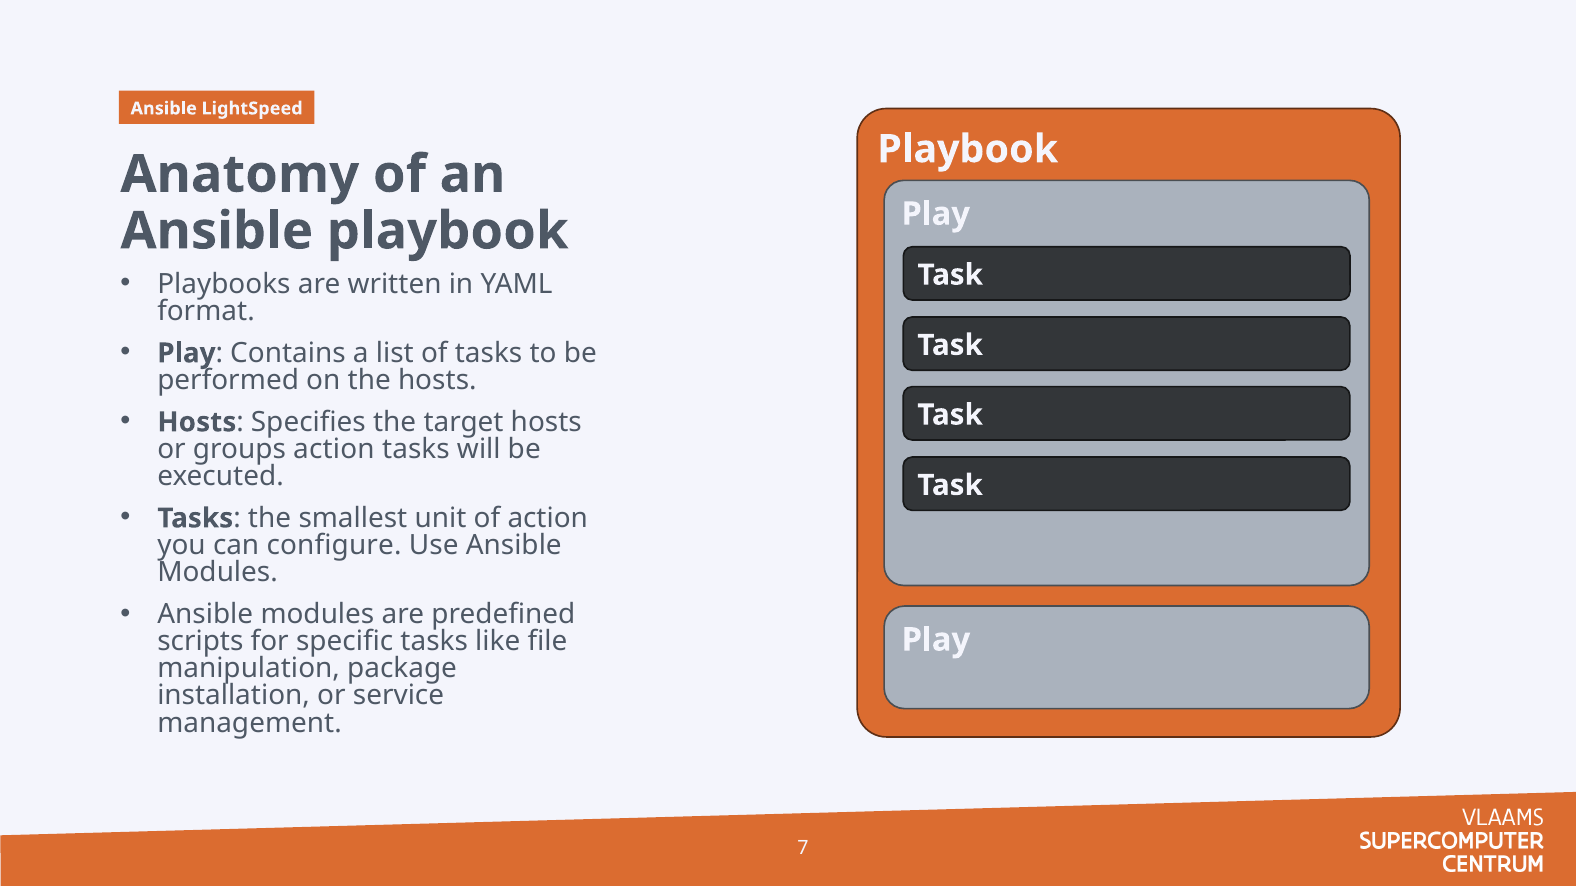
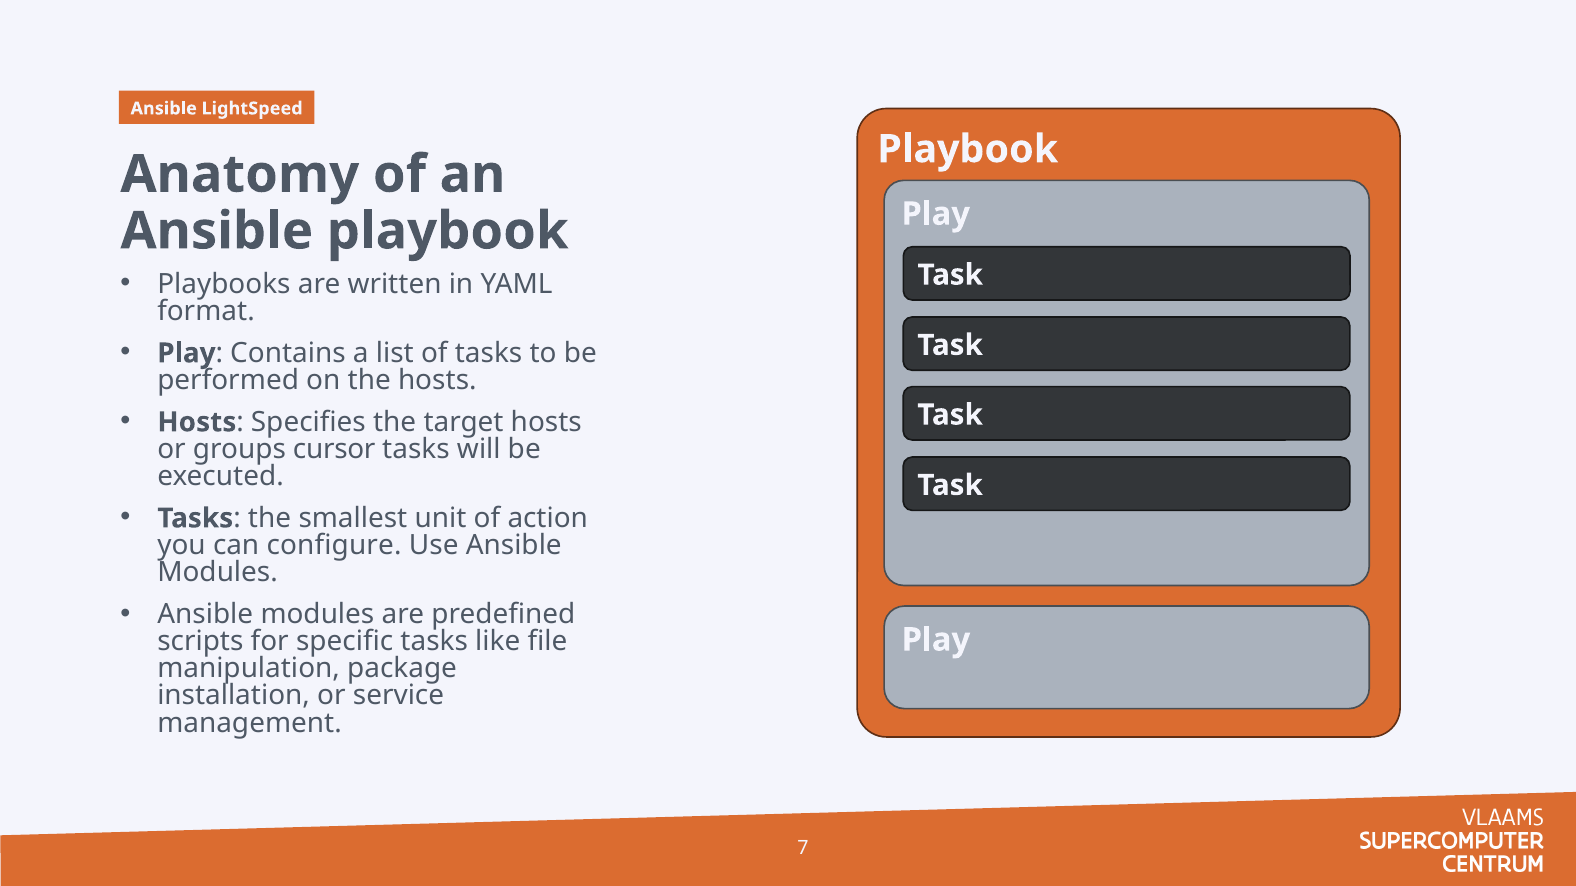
groups action: action -> cursor (334, 450)
